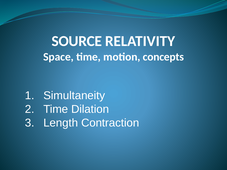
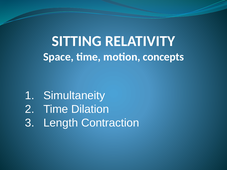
SOURCE: SOURCE -> SITTING (77, 41)
